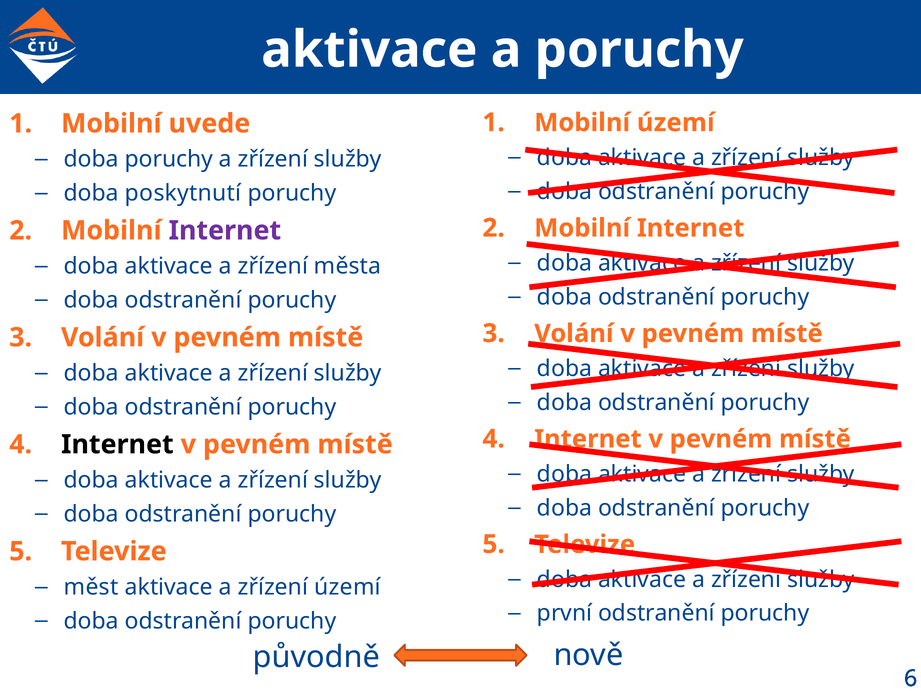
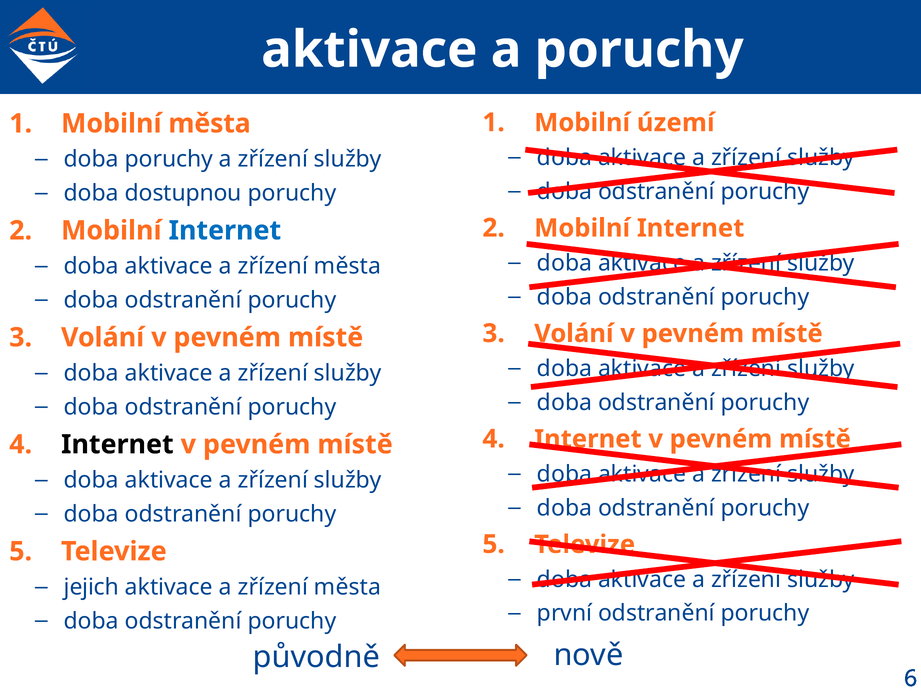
Mobilní uvede: uvede -> města (210, 124)
poskytnutí: poskytnutí -> dostupnou (183, 193)
Internet colour: purple -> blue (225, 230)
měst: měst -> jejich (91, 587)
území: území -> města (348, 587)
